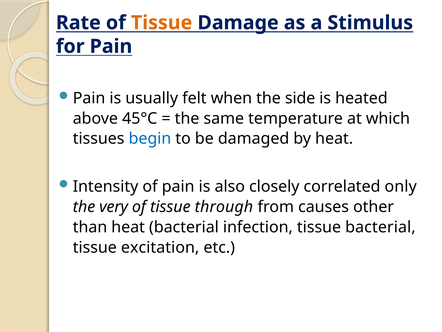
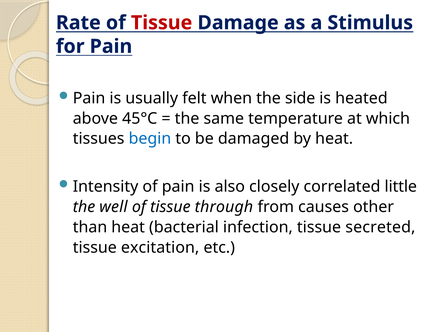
Tissue colour: orange -> red (162, 23)
only: only -> little (401, 186)
very: very -> well (113, 207)
tissue bacterial: bacterial -> secreted (380, 227)
